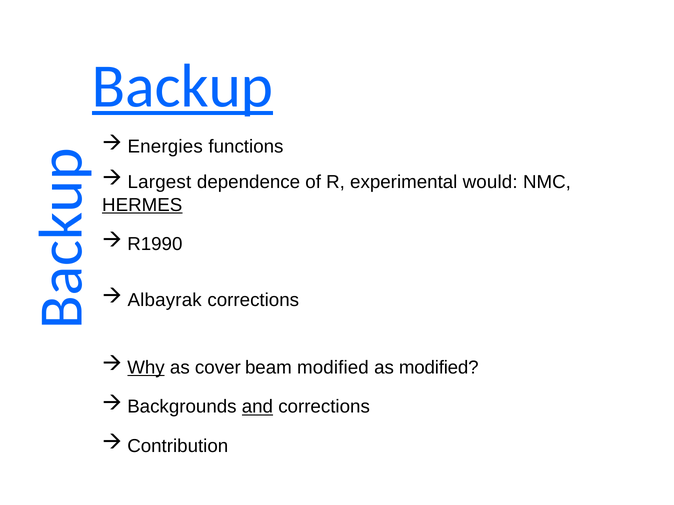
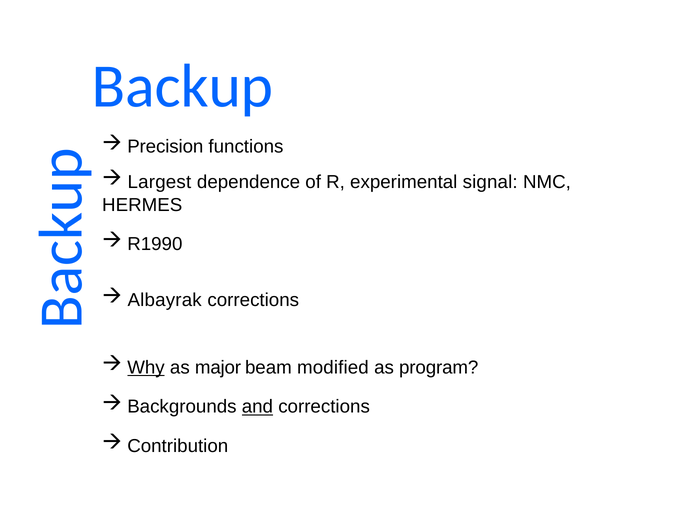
Backup underline: present -> none (183, 87)
Energies: Energies -> Precision (165, 147)
would: would -> signal (490, 182)
HERMES underline: present -> none (142, 205)
cover: cover -> major (218, 368)
as modified: modified -> program (439, 368)
